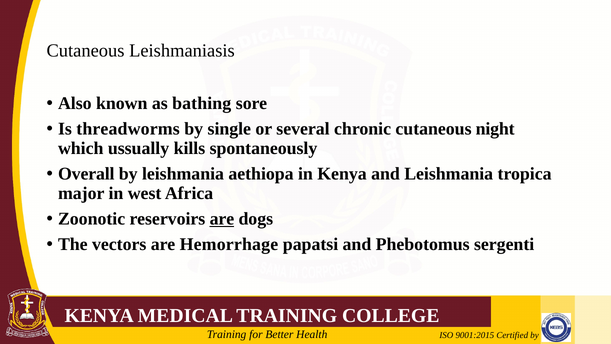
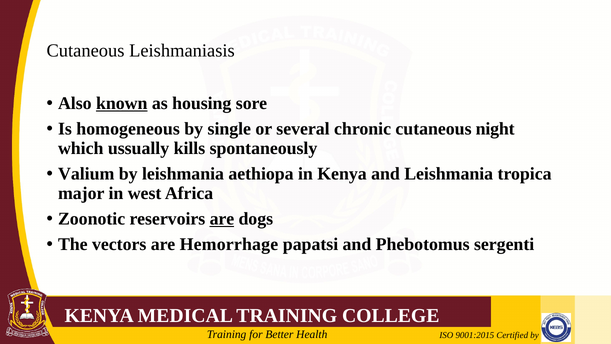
known underline: none -> present (122, 103)
bathing: bathing -> housing (202, 103)
threadworms: threadworms -> homogeneous (128, 129)
Overall: Overall -> Valium (86, 174)
